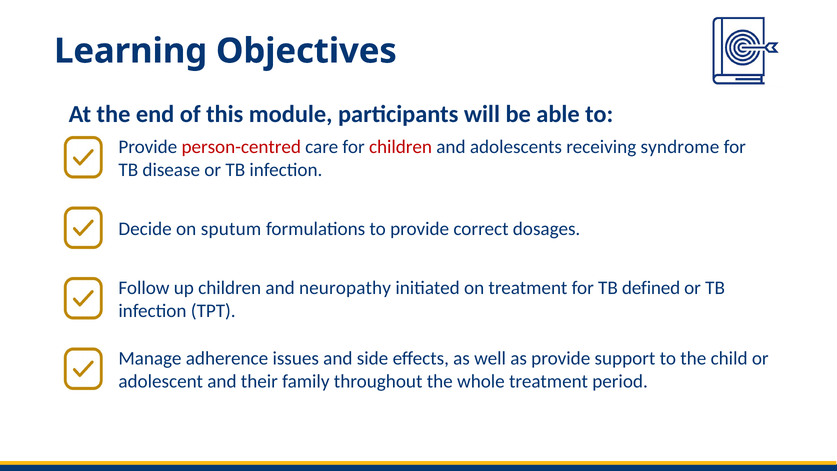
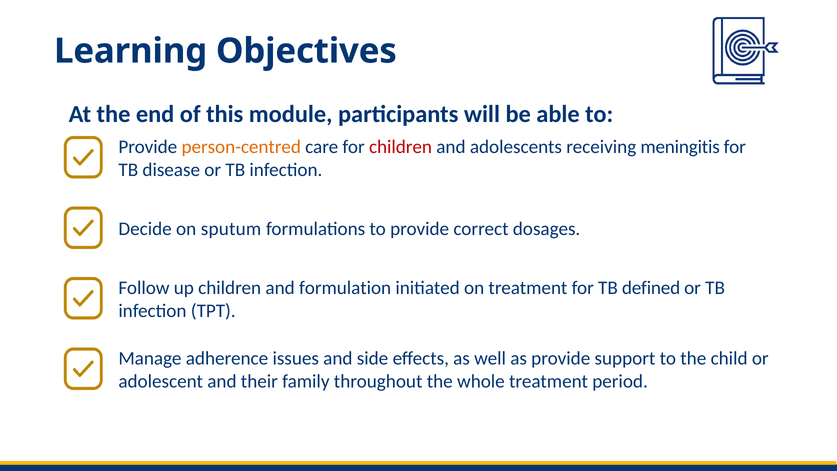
person-centred colour: red -> orange (241, 147)
syndrome: syndrome -> meningitis (680, 147)
neuropathy: neuropathy -> formulation (345, 288)
